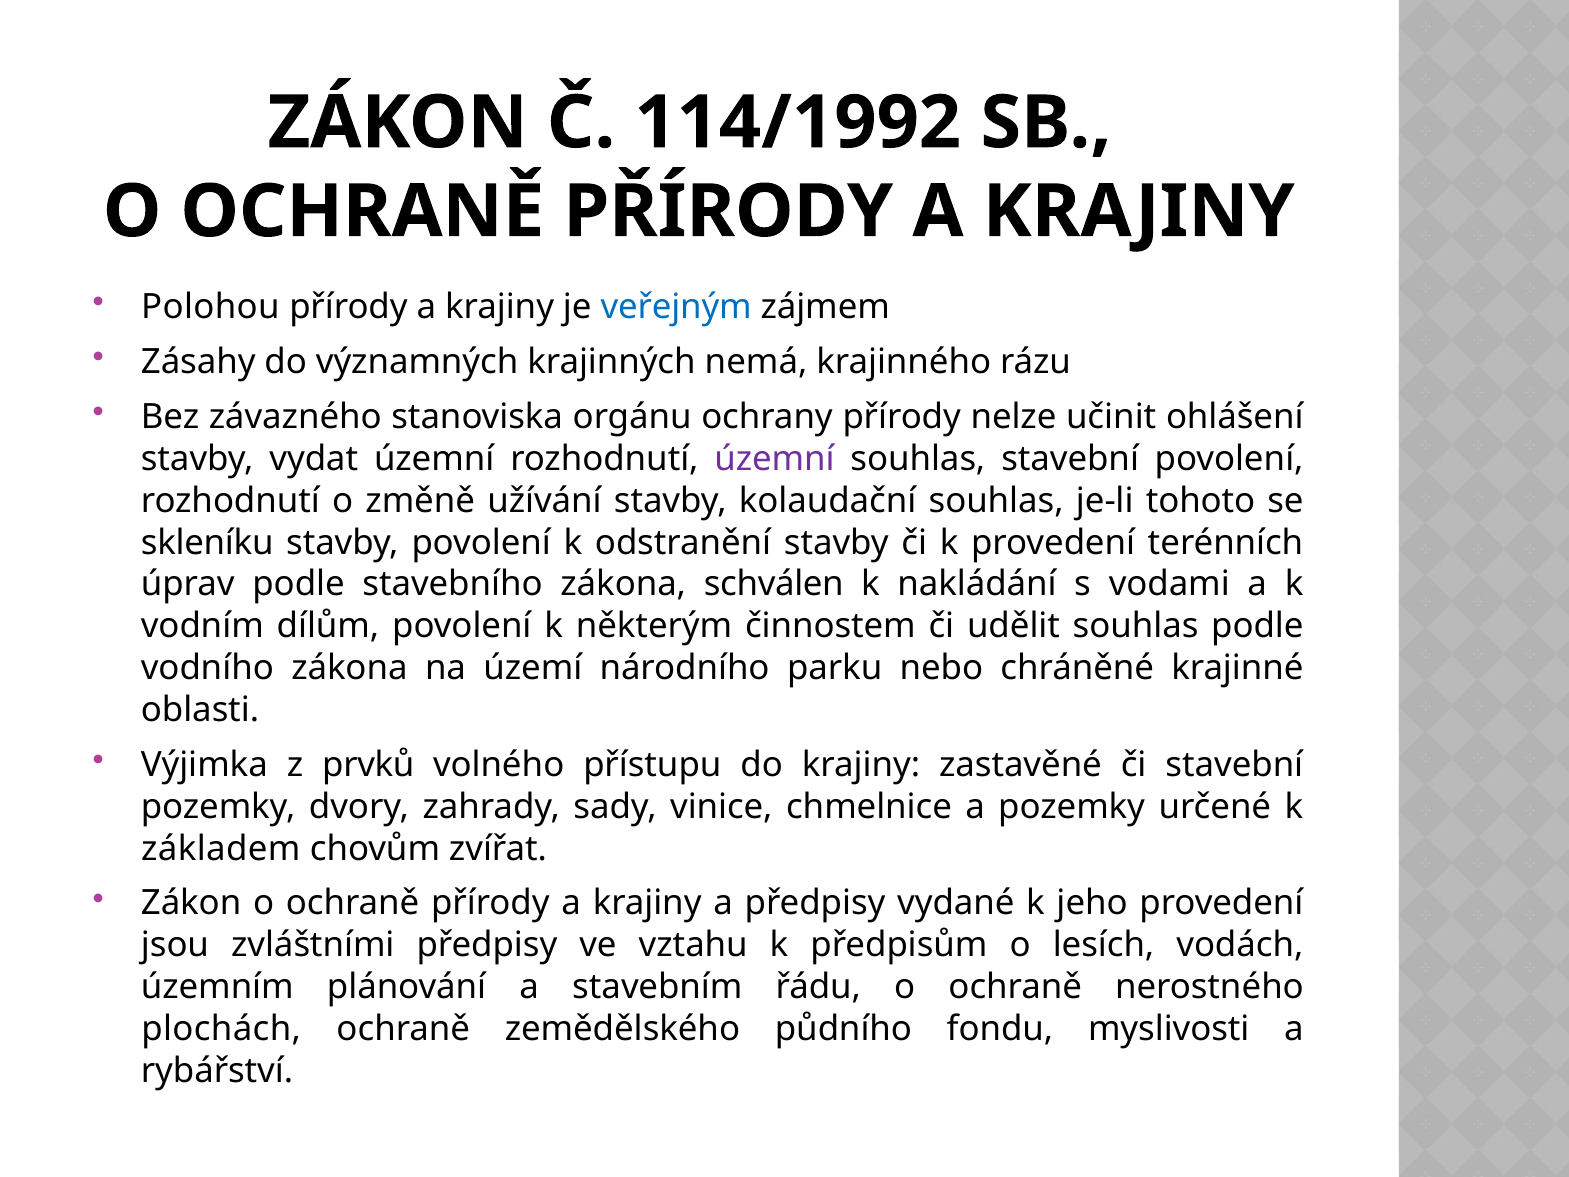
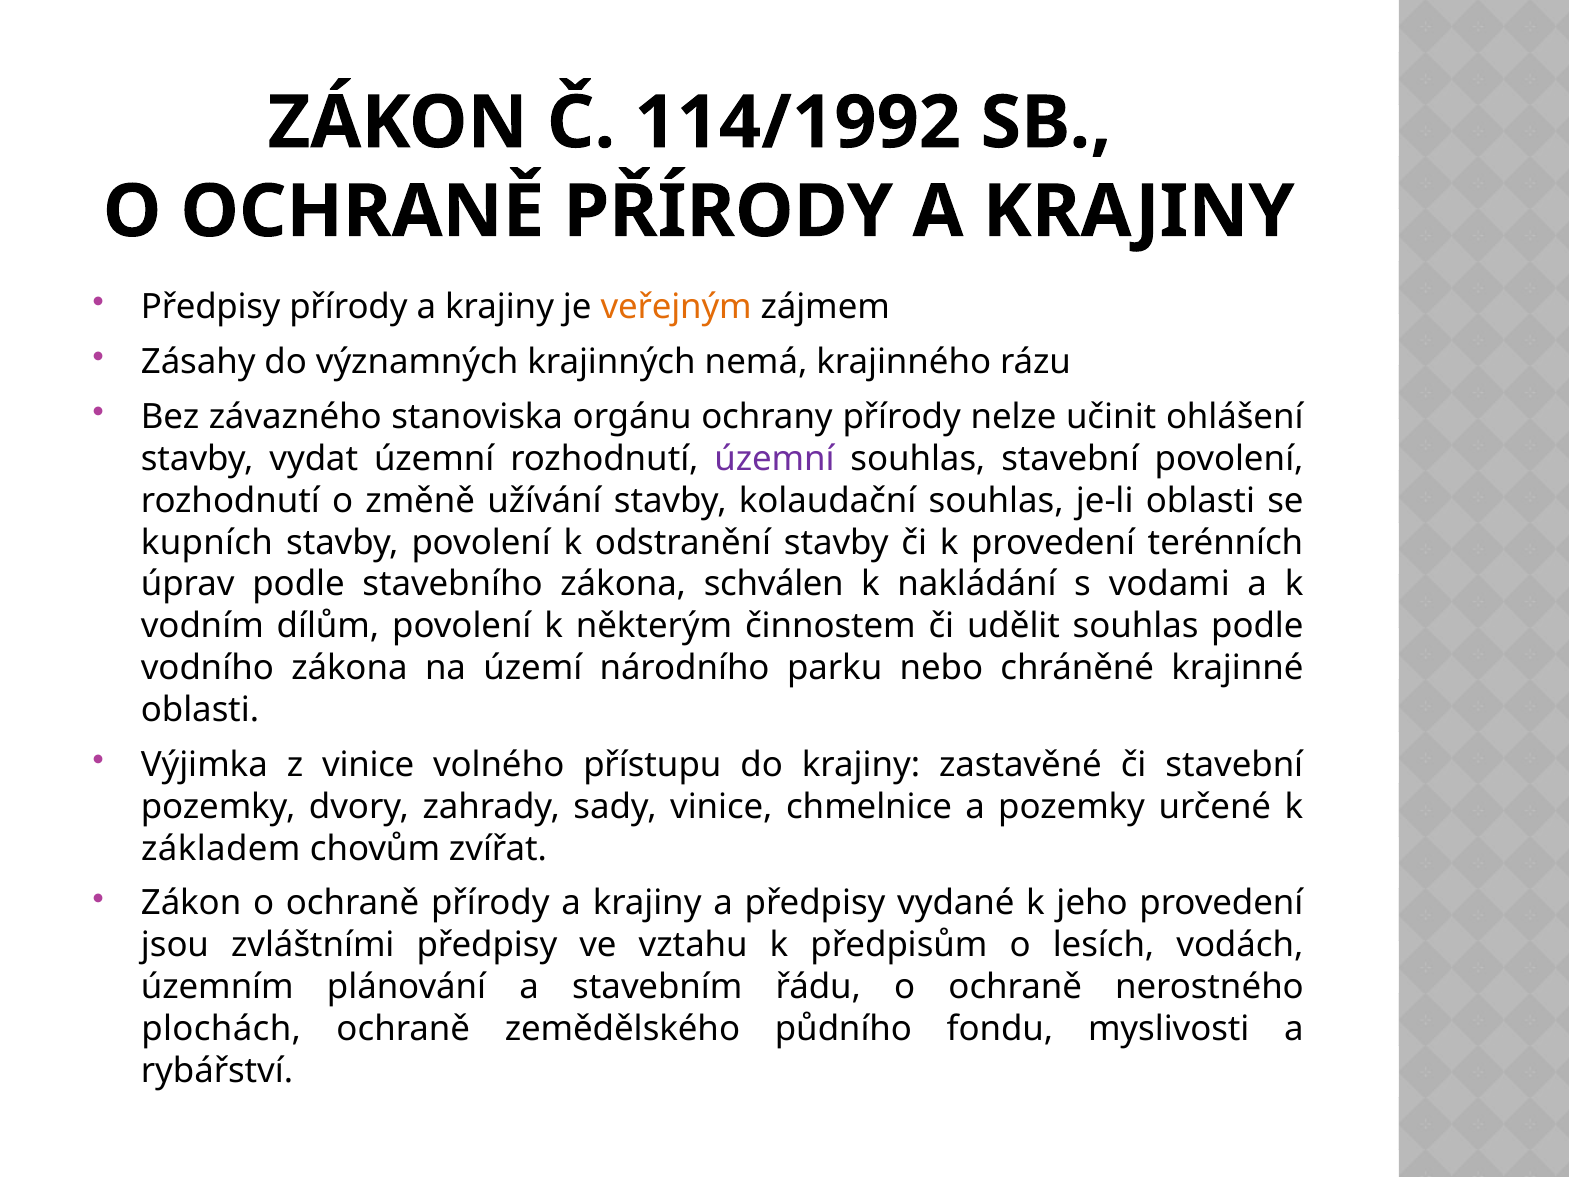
Polohou: Polohou -> Předpisy (211, 307)
veřejným colour: blue -> orange (676, 307)
je-li tohoto: tohoto -> oblasti (1200, 501)
skleníku: skleníku -> kupních (207, 543)
z prvků: prvků -> vinice (368, 765)
